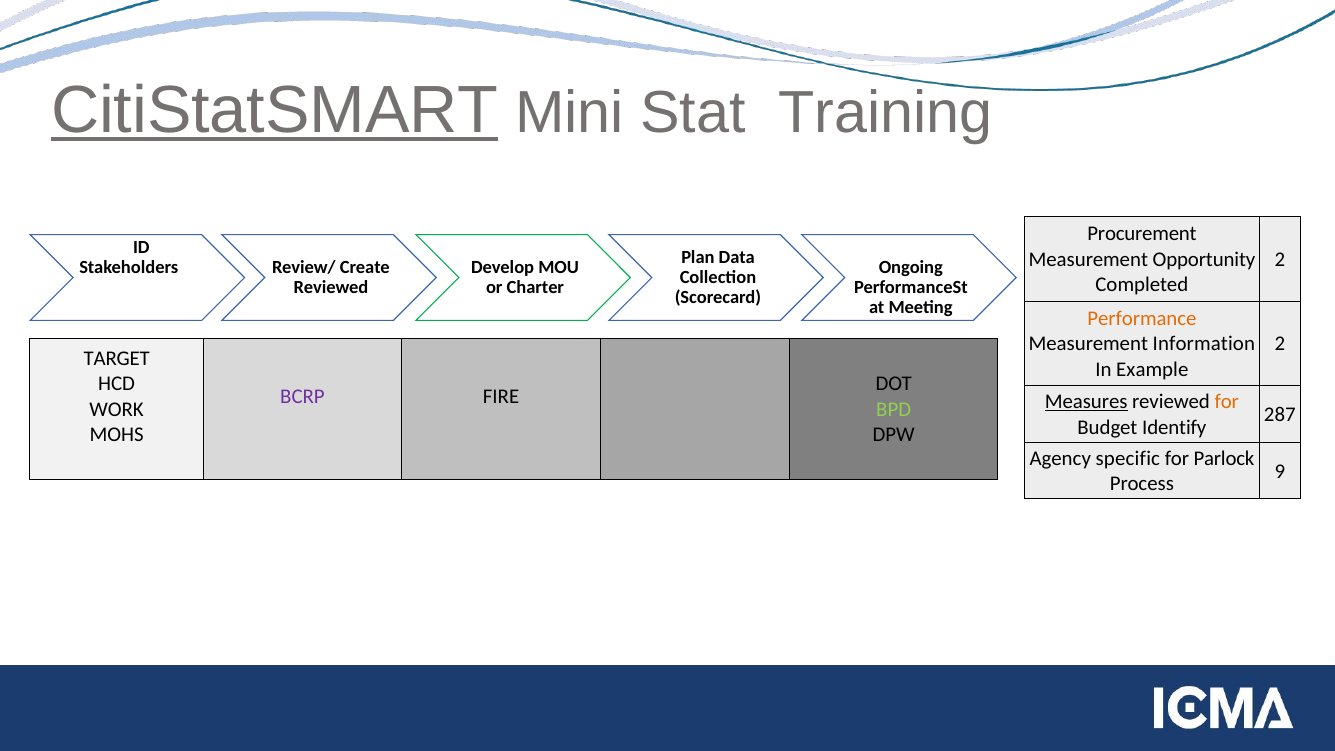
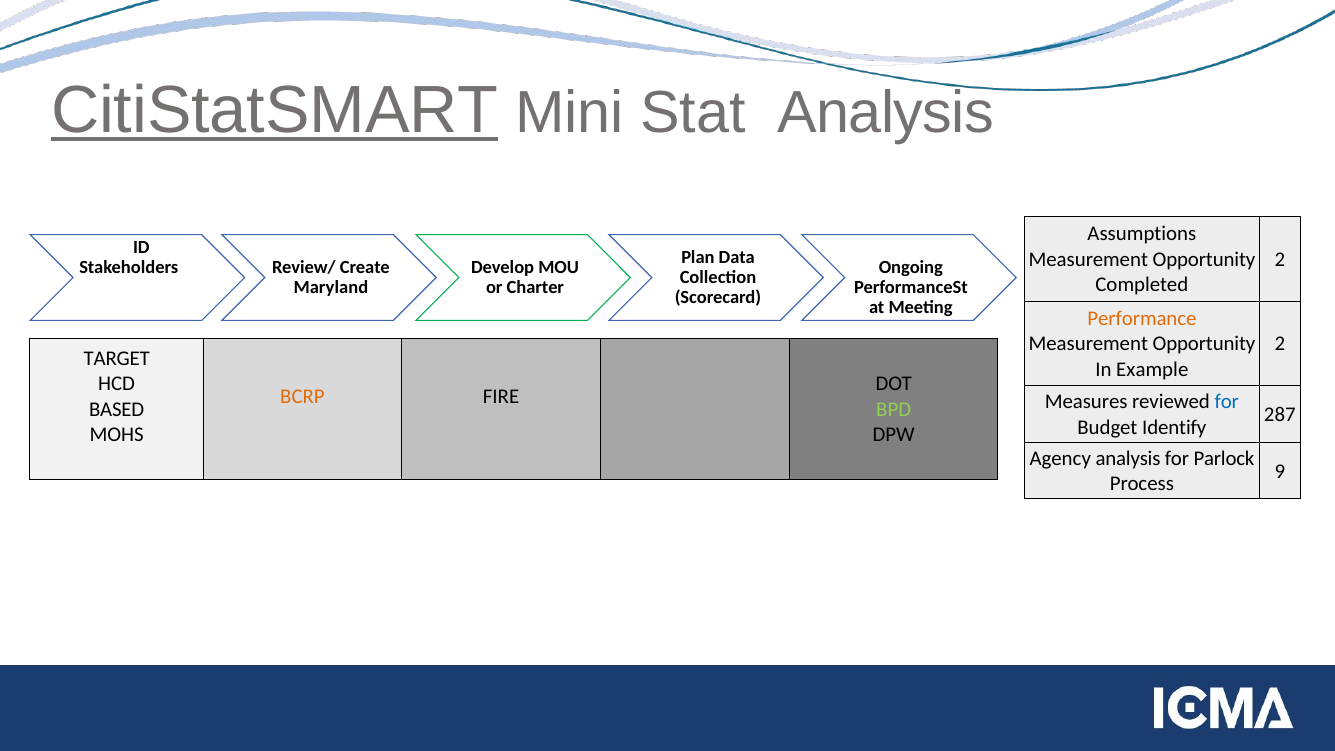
Stat Training: Training -> Analysis (886, 113)
Procurement: Procurement -> Assumptions (1142, 234)
Reviewed: Reviewed -> Maryland (331, 287)
Information: Information -> Opportunity (1204, 344)
BCRP colour: purple -> orange (302, 397)
Measures underline: present -> none (1086, 402)
for colour: orange -> blue (1227, 402)
WORK: WORK -> BASED (117, 409)
Agency specific: specific -> analysis (1128, 458)
